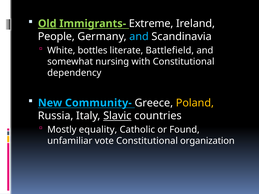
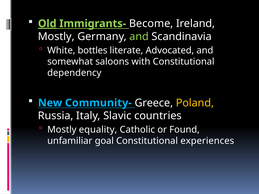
Extreme: Extreme -> Become (151, 24)
People: People -> Mostly (56, 37)
and colour: light blue -> light green (139, 37)
Battlefield: Battlefield -> Advocated (170, 50)
nursing: nursing -> saloons (112, 62)
Slavic underline: present -> none (117, 116)
vote: vote -> goal (104, 141)
organization: organization -> experiences (207, 141)
